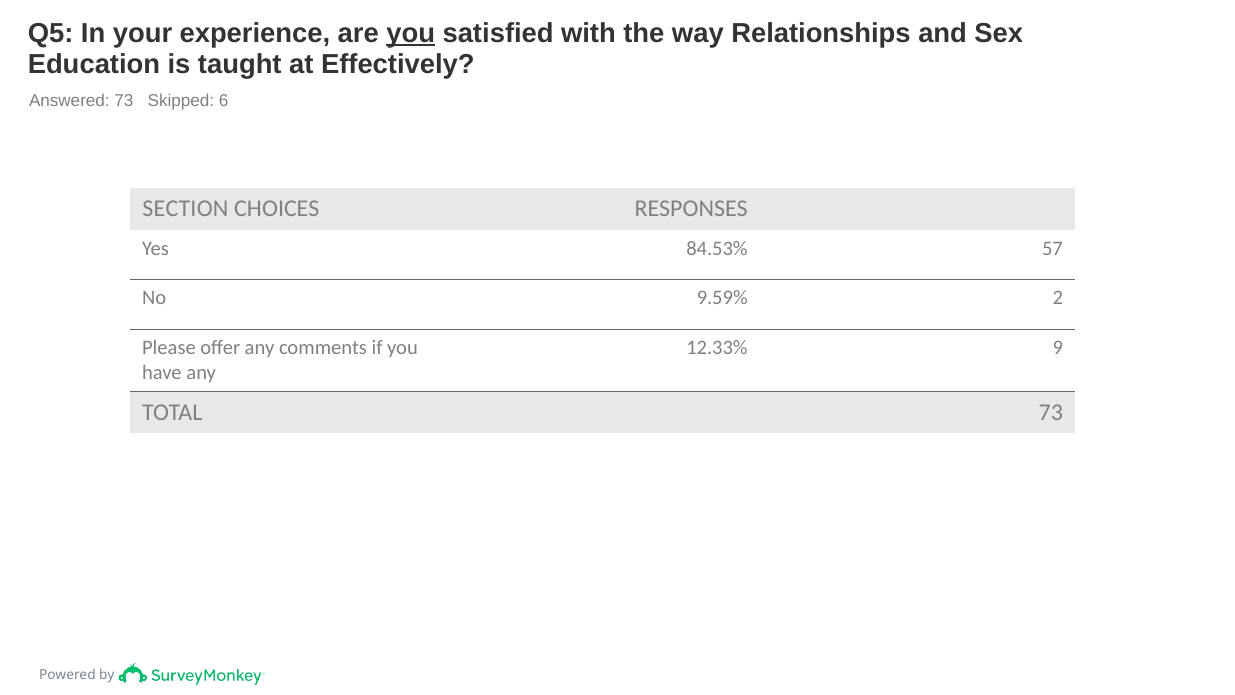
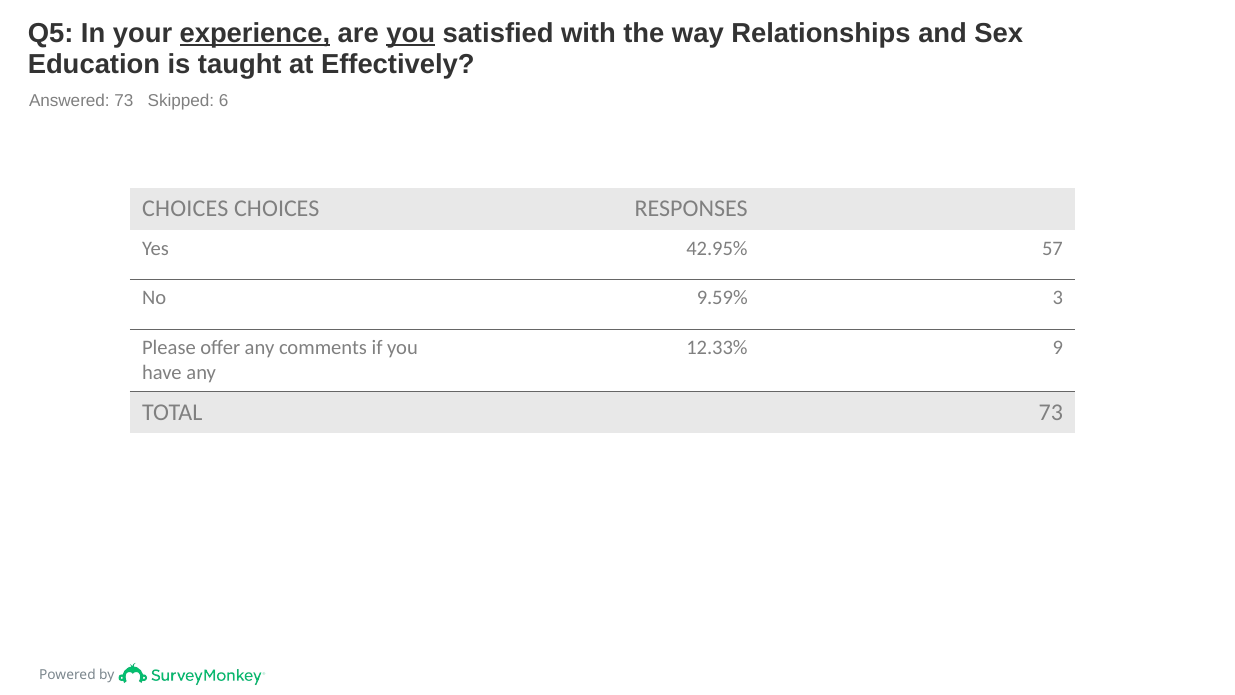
experience underline: none -> present (255, 33)
SECTION: SECTION -> CHOICES (185, 209)
84.53%: 84.53% -> 42.95% (717, 248)
2: 2 -> 3 (1058, 298)
